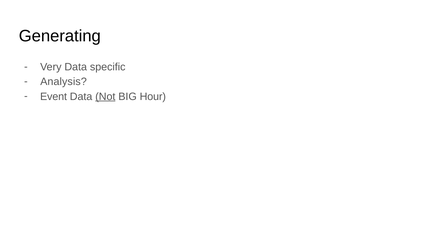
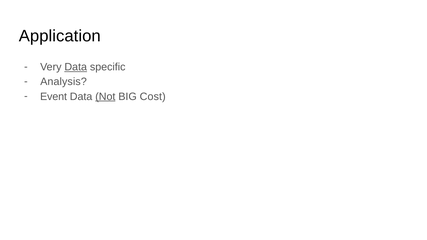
Generating: Generating -> Application (60, 36)
Data underline: none -> present (76, 67)
Hour: Hour -> Cost (153, 97)
